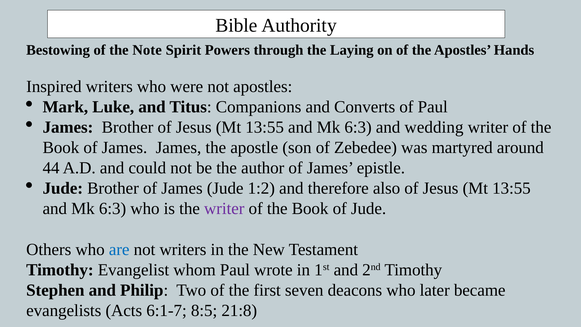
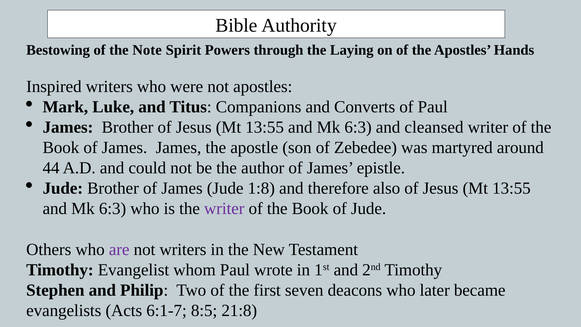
wedding: wedding -> cleansed (434, 127)
1:2: 1:2 -> 1:8 (261, 188)
are colour: blue -> purple (119, 249)
